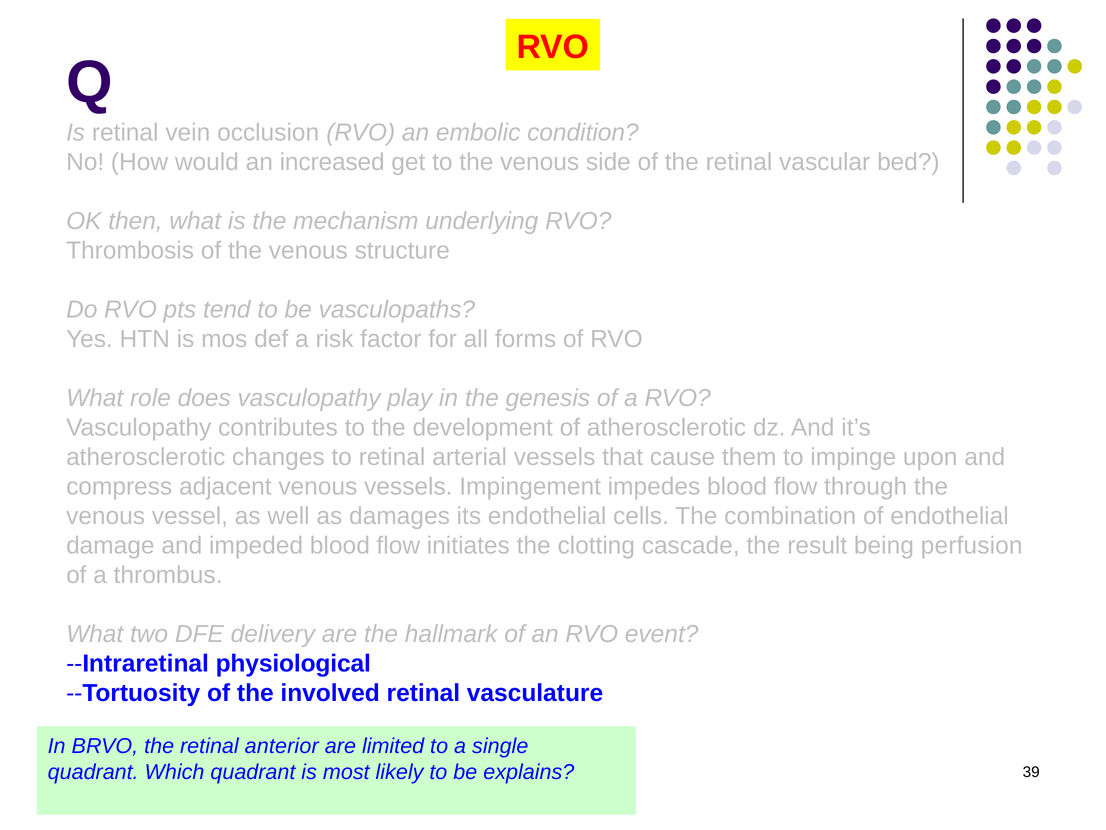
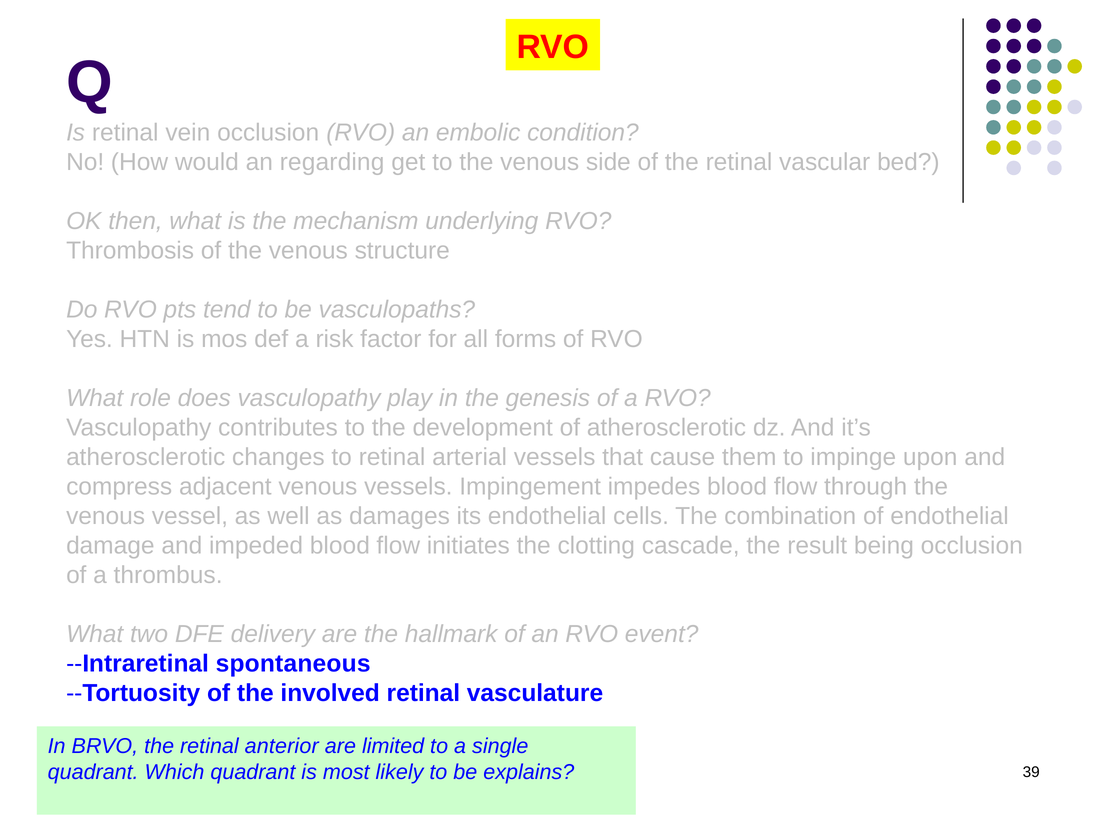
increased: increased -> regarding (332, 162)
being perfusion: perfusion -> occlusion (972, 545)
physiological: physiological -> spontaneous (293, 663)
